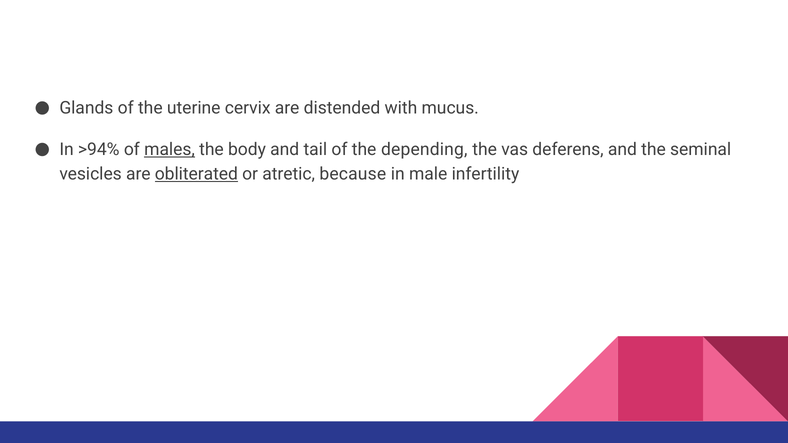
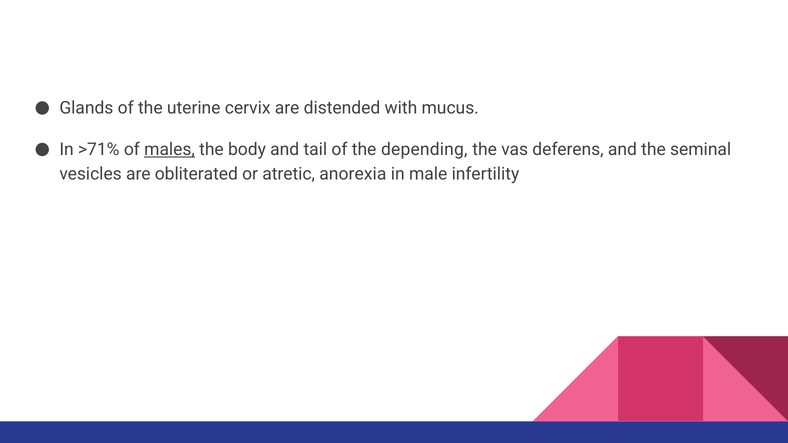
>94%: >94% -> >71% (99, 150)
obliterated underline: present -> none (196, 174)
because: because -> anorexia (353, 174)
